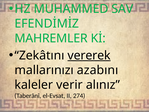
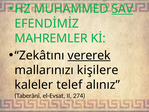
SAV underline: none -> present (122, 9)
azabını: azabını -> kişilere (98, 70)
verir: verir -> telef (69, 85)
